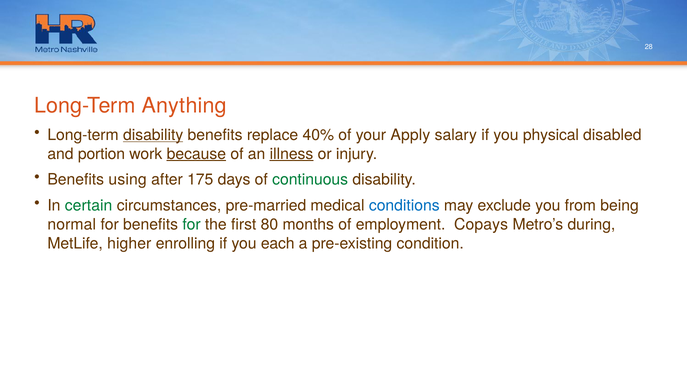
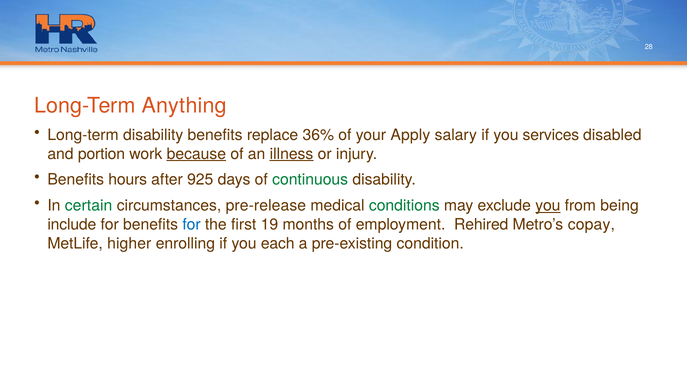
disability underline: present -> none (153, 135)
40%: 40% -> 36% (318, 135)
physical: physical -> services (551, 135)
using: using -> hours (128, 180)
175: 175 -> 925 (200, 180)
pre-married: pre-married -> pre-release (266, 206)
conditions colour: blue -> green (404, 206)
you underline: none -> present (548, 206)
normal: normal -> include (72, 225)
for colour: green -> blue (192, 225)
80: 80 -> 19 (269, 225)
Copays: Copays -> Rehired (481, 225)
during: during -> copay (591, 225)
